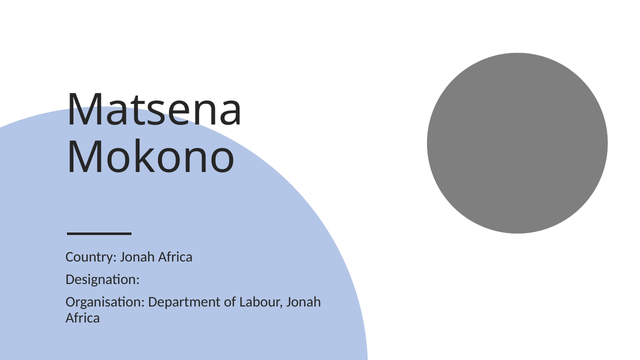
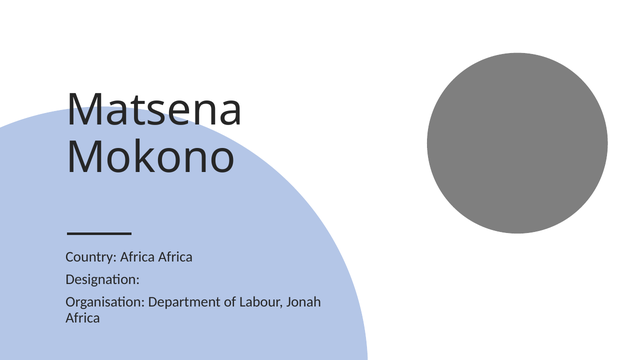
Country Jonah: Jonah -> Africa (138, 257)
